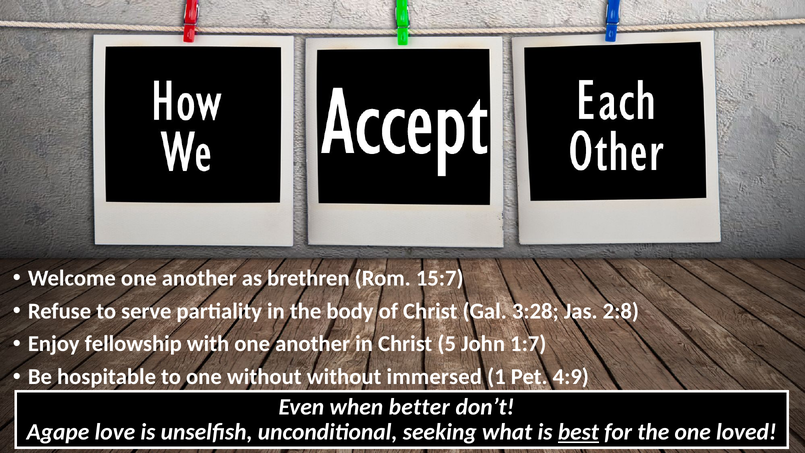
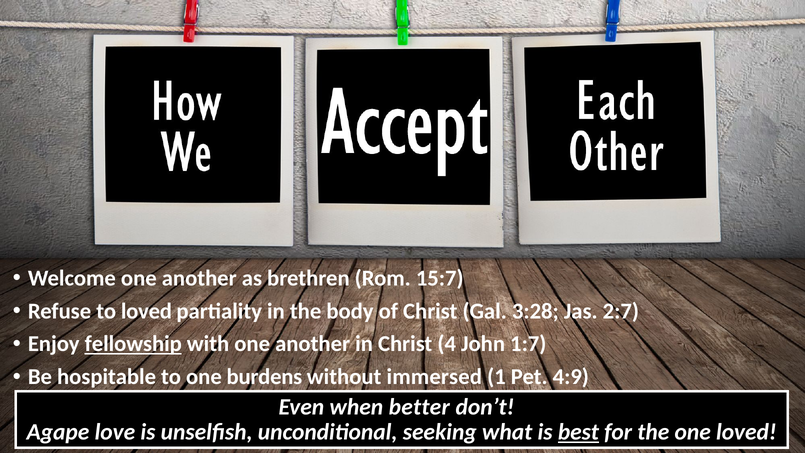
to serve: serve -> loved (146, 311)
2:8: 2:8 -> 2:7 (621, 311)
fellowship underline: none -> present (133, 344)
5: 5 -> 4 (447, 344)
one without: without -> burdens (264, 377)
